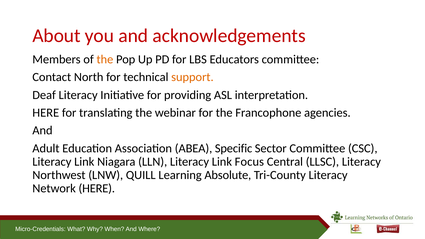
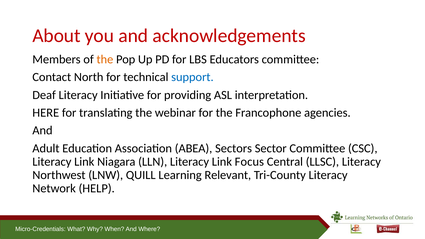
support colour: orange -> blue (192, 77)
Specific: Specific -> Sectors (234, 148)
Absolute: Absolute -> Relevant (228, 175)
Network HERE: HERE -> HELP (97, 188)
